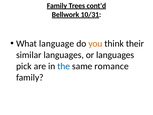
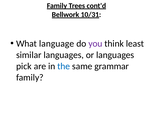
you colour: orange -> purple (95, 44)
their: their -> least (135, 44)
romance: romance -> grammar (112, 66)
